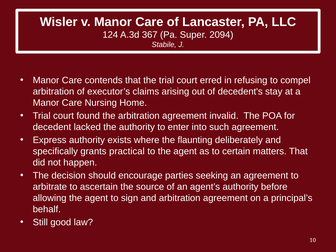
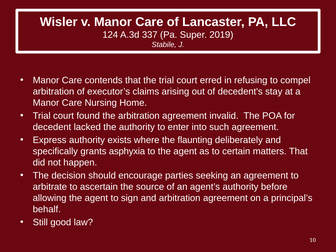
367: 367 -> 337 (150, 35)
2094: 2094 -> 2019 (221, 35)
practical: practical -> asphyxia (127, 151)
